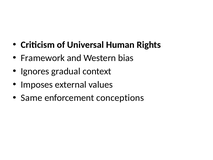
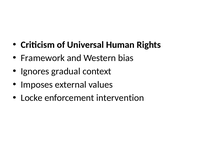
Same: Same -> Locke (32, 98)
conceptions: conceptions -> intervention (120, 98)
